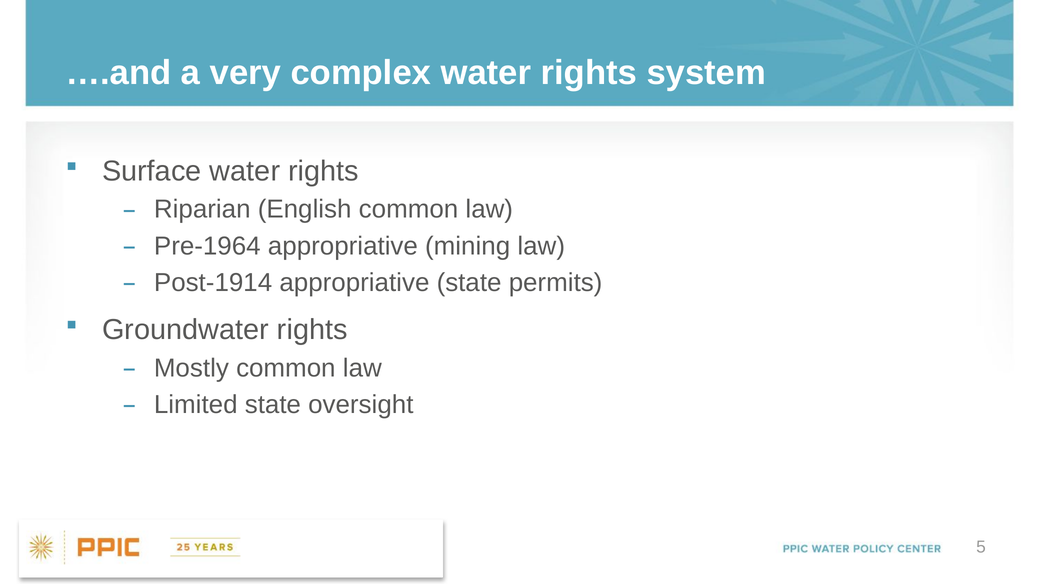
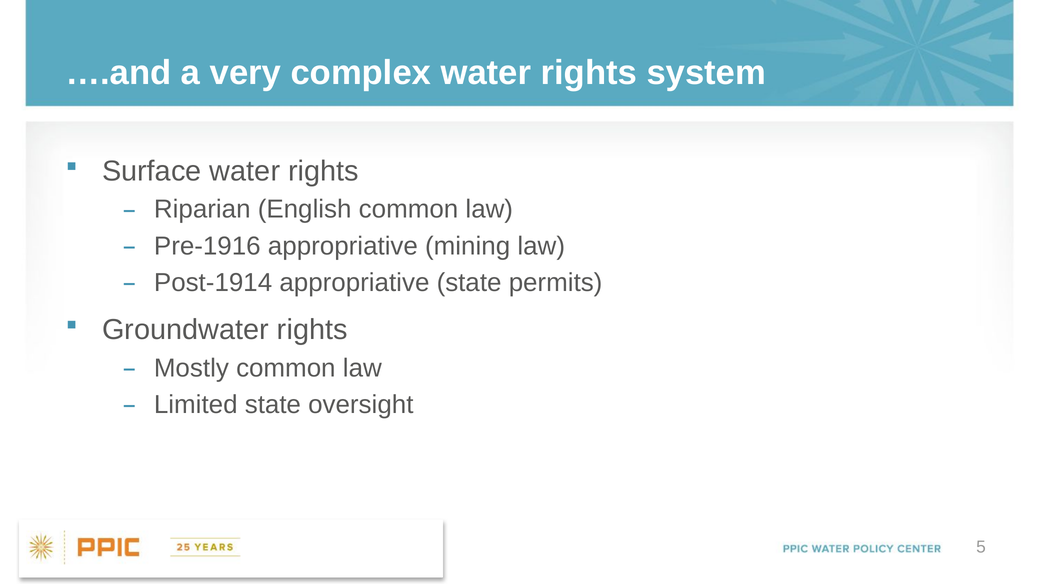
Pre-1964: Pre-1964 -> Pre-1916 (207, 246)
